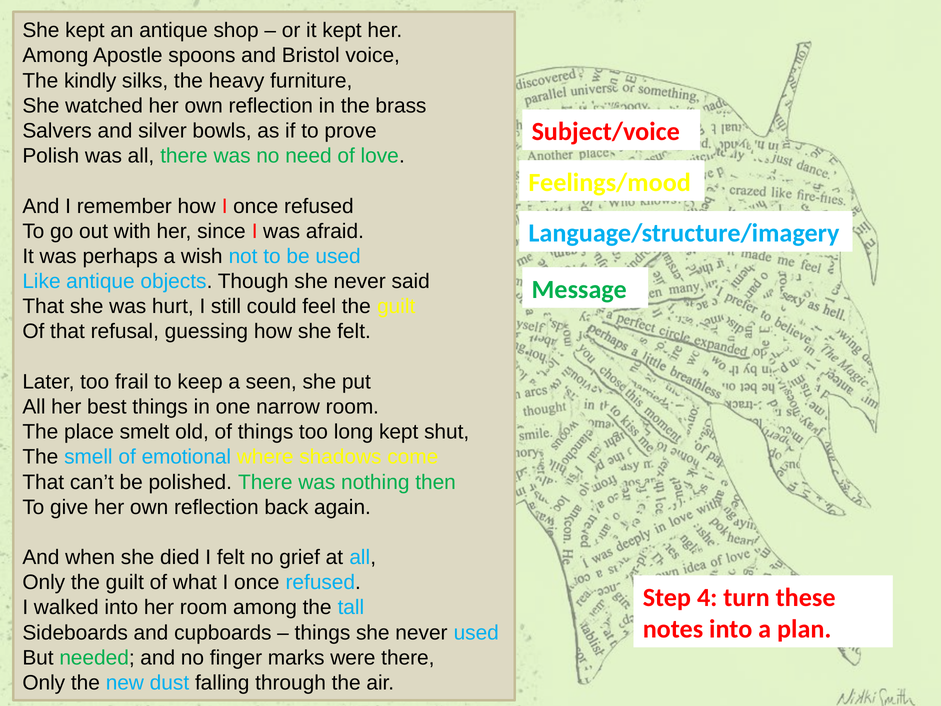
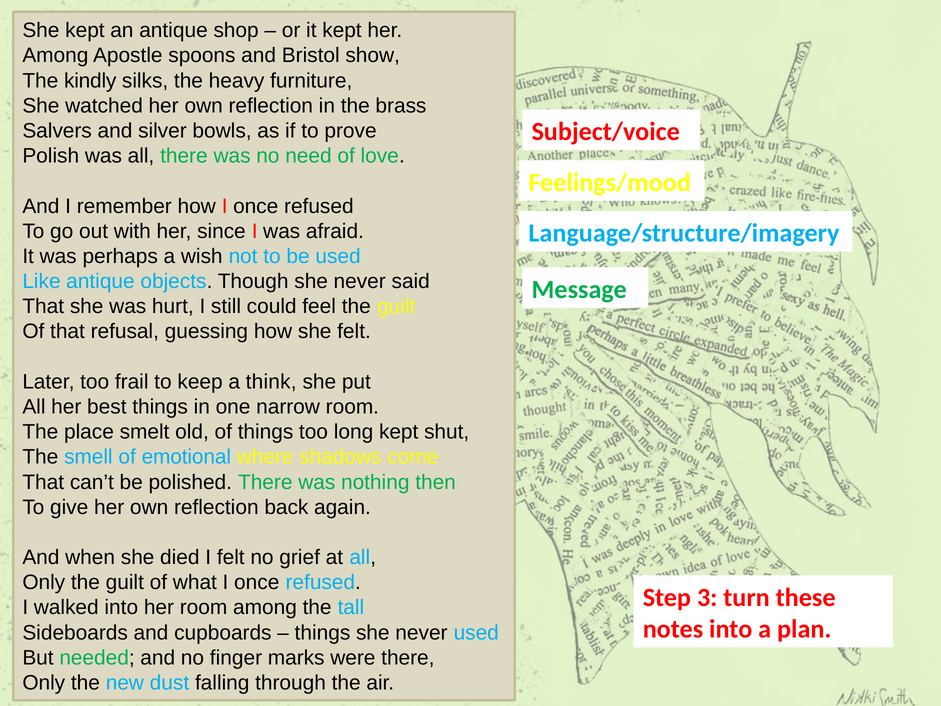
voice: voice -> show (373, 56)
seen: seen -> think (271, 382)
4: 4 -> 3 (707, 597)
